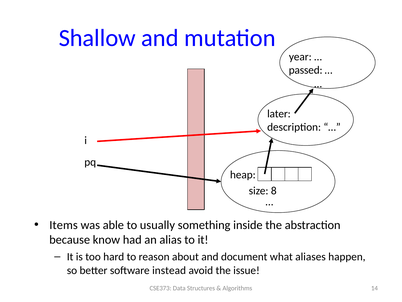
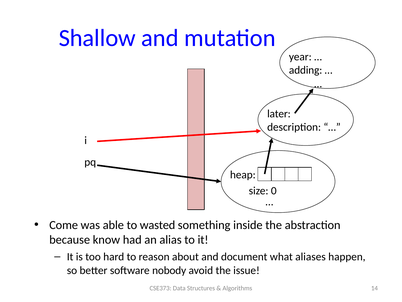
passed: passed -> adding (306, 70)
8: 8 -> 0 (274, 191)
Items: Items -> Come (64, 225)
usually: usually -> wasted (158, 225)
instead: instead -> nobody (169, 270)
